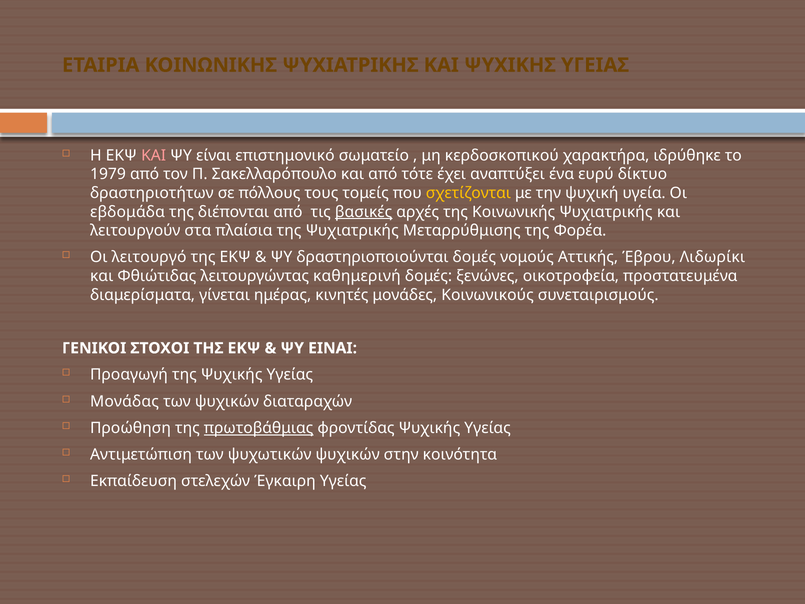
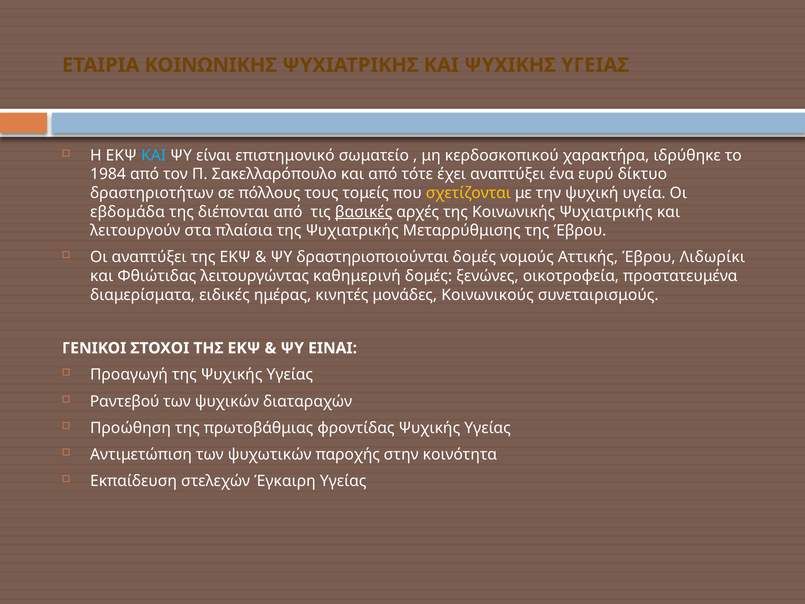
ΚΑΙ colour: pink -> light blue (154, 155)
1979: 1979 -> 1984 (108, 174)
της Φορέα: Φορέα -> Έβρου (580, 231)
Οι λειτουργό: λειτουργό -> αναπτύξει (149, 257)
γίνεται: γίνεται -> ειδικές (224, 295)
Μονάδας: Μονάδας -> Ραντεβού (125, 401)
πρωτοβάθμιας underline: present -> none (259, 428)
ψυχωτικών ψυχικών: ψυχικών -> παροχής (348, 455)
